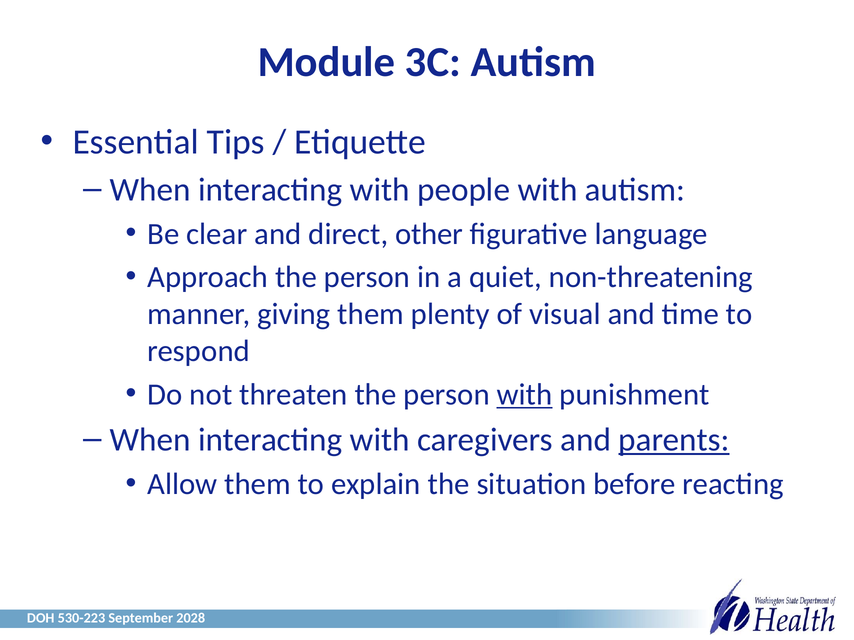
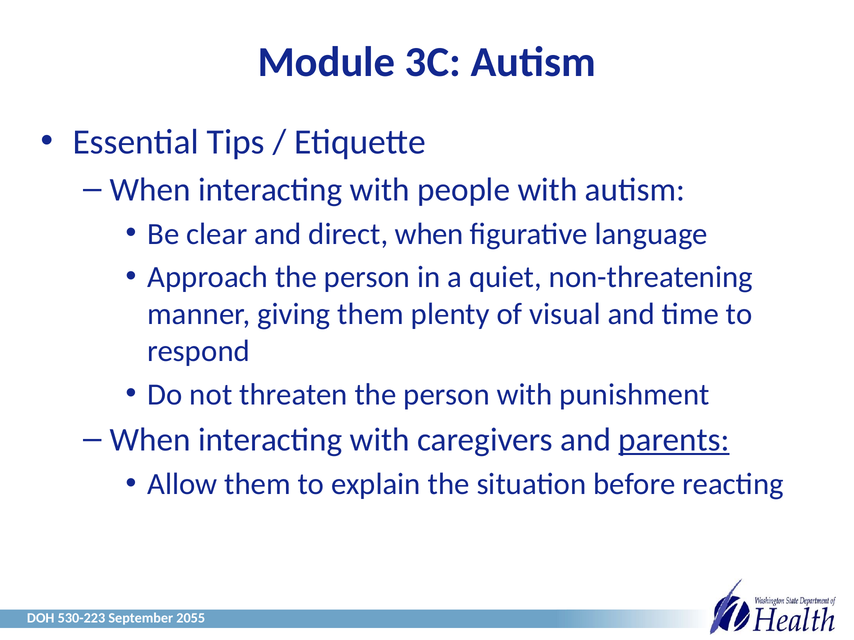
direct other: other -> when (429, 234)
with underline: present -> none (525, 395)
2028: 2028 -> 2055 (191, 619)
